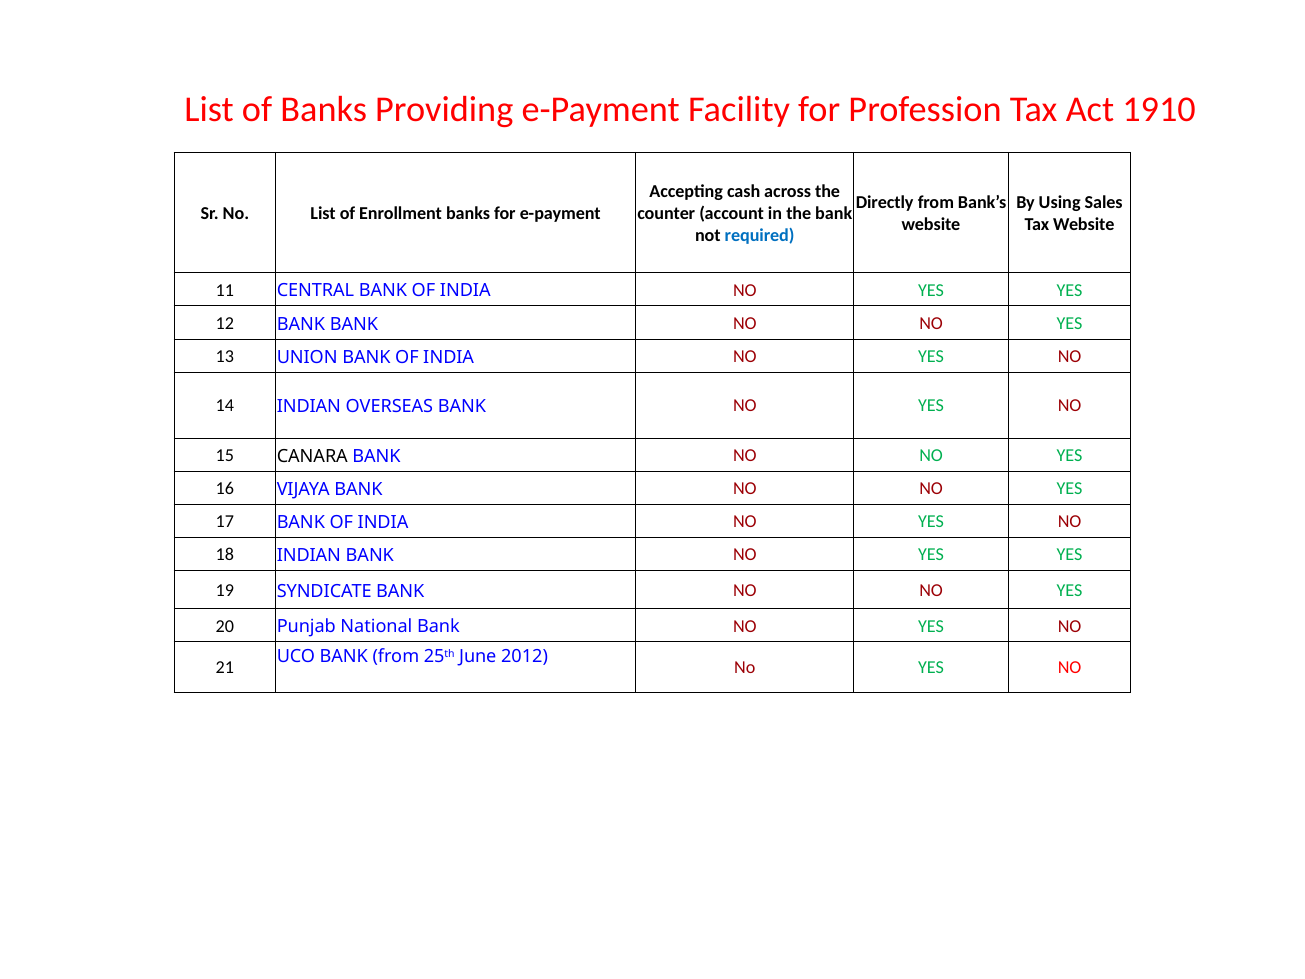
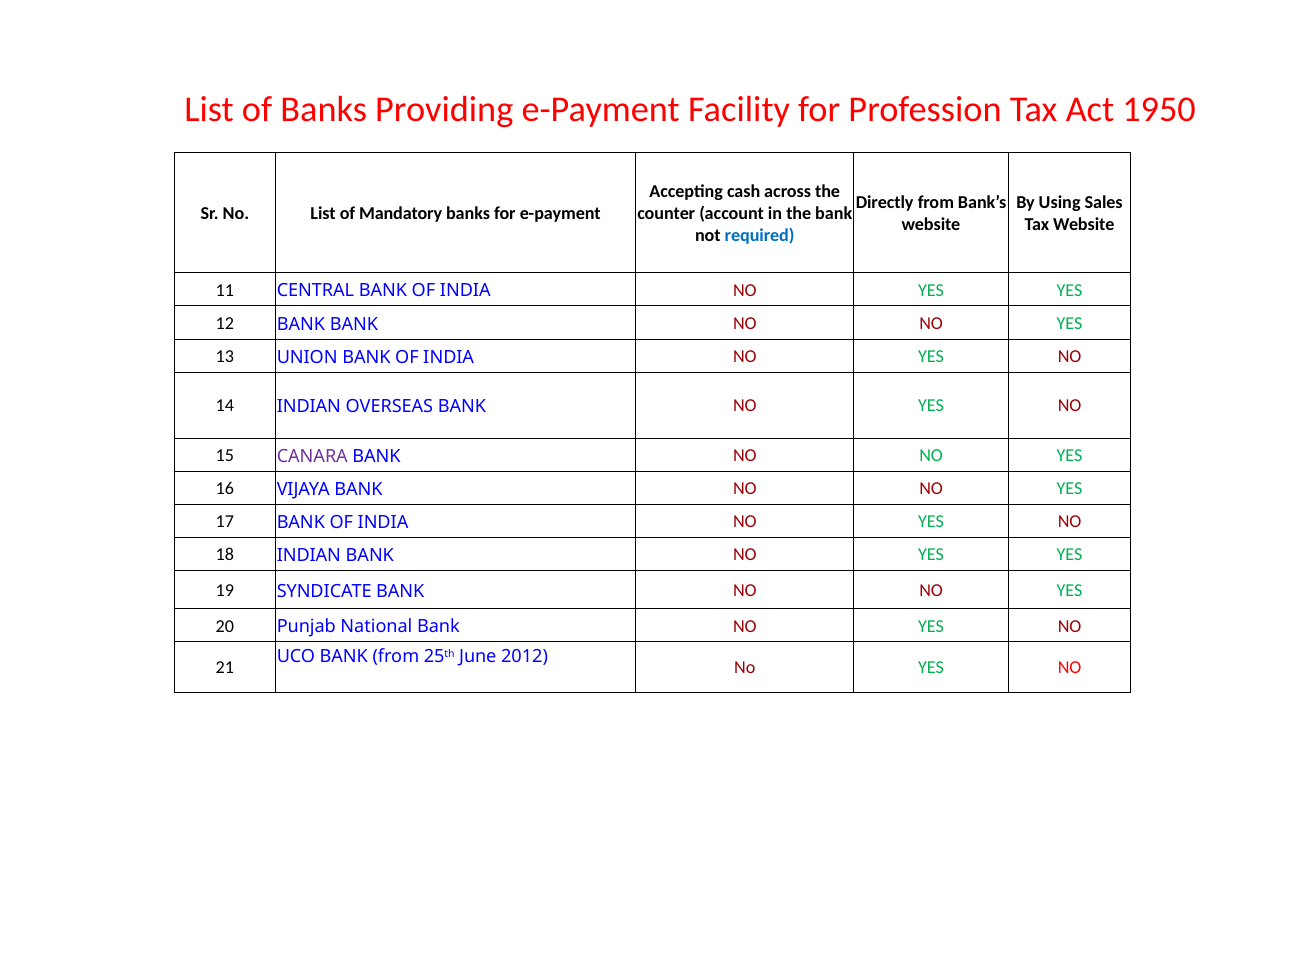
1910: 1910 -> 1950 (1159, 109)
Enrollment: Enrollment -> Mandatory (401, 213)
CANARA colour: black -> purple (312, 456)
